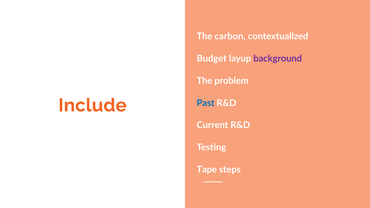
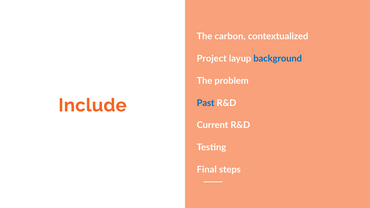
Budget: Budget -> Project (212, 59)
background colour: purple -> blue (278, 59)
Tape: Tape -> Final (207, 170)
